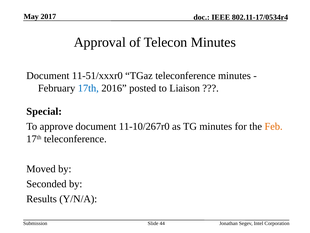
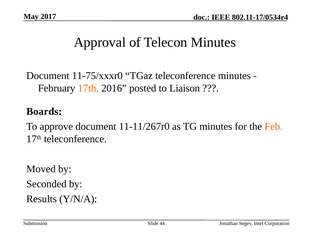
11-51/xxxr0: 11-51/xxxr0 -> 11-75/xxxr0 (97, 76)
17th colour: blue -> orange (88, 88)
Special: Special -> Boards (44, 111)
11-10/267r0: 11-10/267r0 -> 11-11/267r0 (144, 126)
